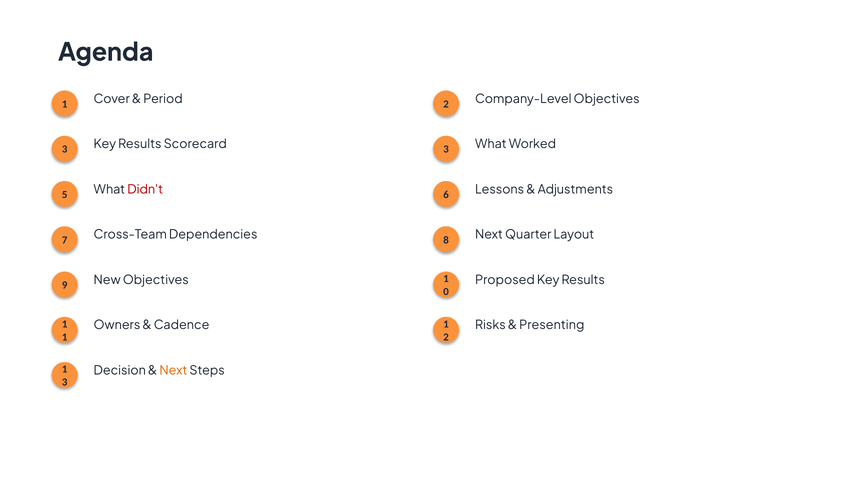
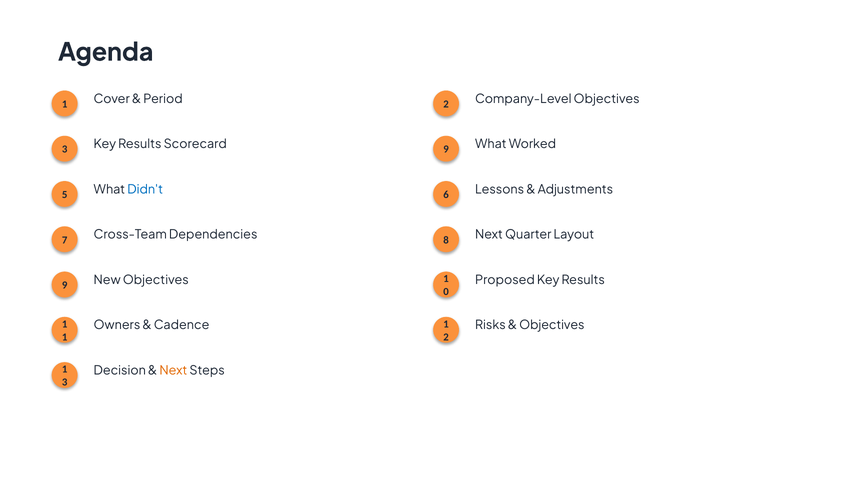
Scorecard 3: 3 -> 9 (446, 149)
Didn't colour: red -> blue (145, 189)
Presenting: Presenting -> Objectives (552, 325)
